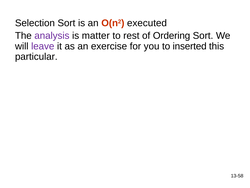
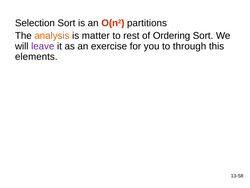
executed: executed -> partitions (147, 23)
analysis colour: purple -> orange (52, 36)
inserted: inserted -> through (190, 46)
particular: particular -> elements (36, 57)
